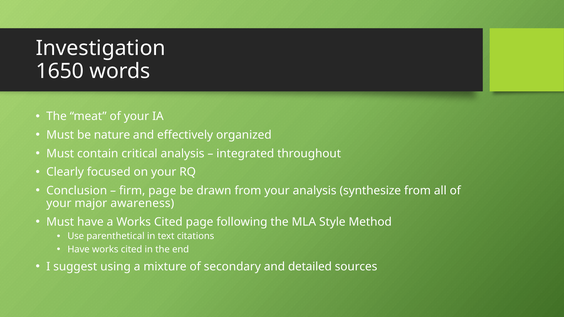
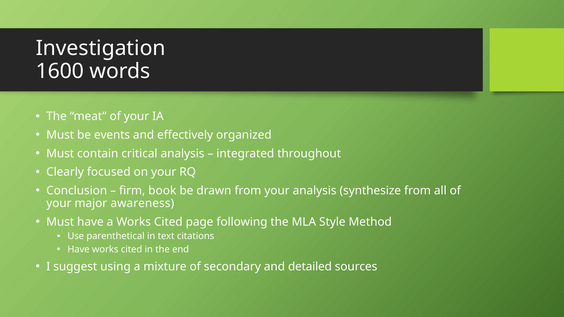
1650: 1650 -> 1600 (60, 71)
nature: nature -> events (112, 135)
firm page: page -> book (162, 191)
